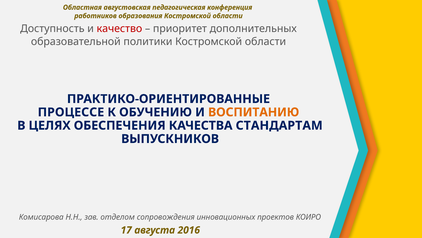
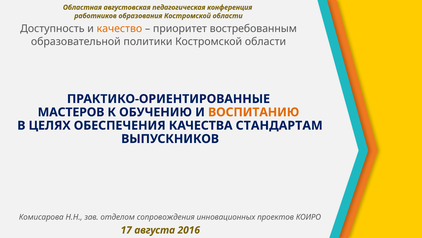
качество colour: red -> orange (119, 29)
дополнительных: дополнительных -> востребованным (253, 29)
ПРОЦЕССЕ: ПРОЦЕССЕ -> МАСТЕРОВ (71, 112)
